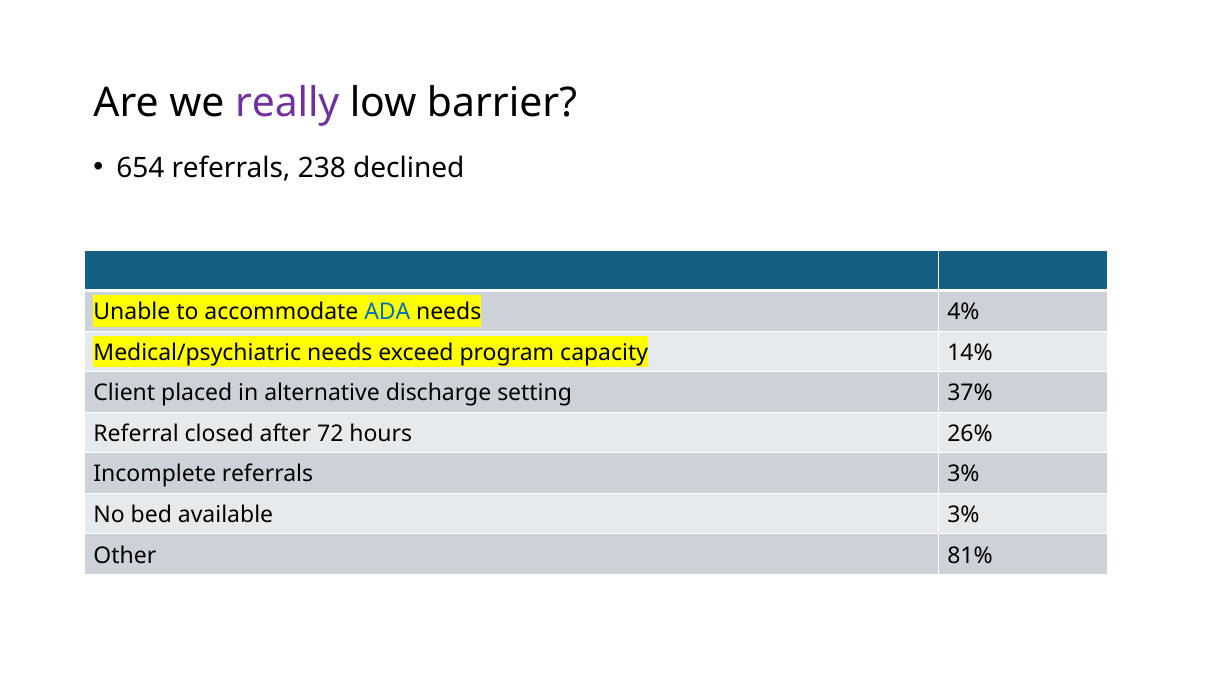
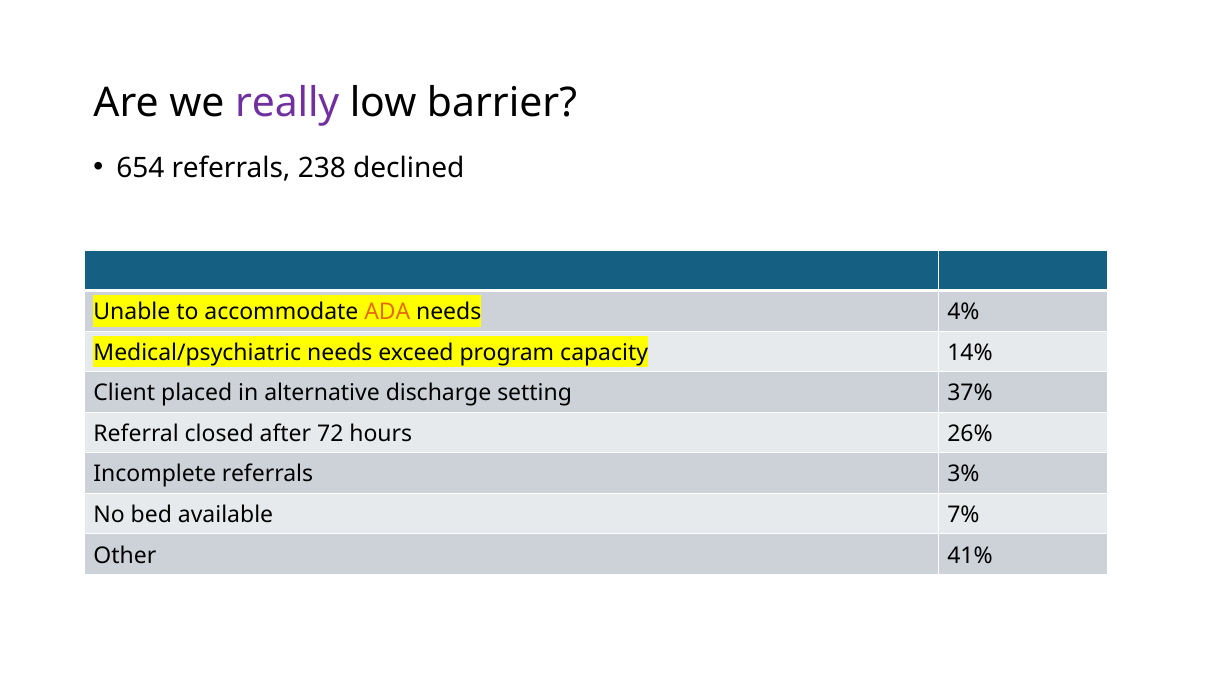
ADA colour: blue -> orange (387, 312)
available 3%: 3% -> 7% (963, 515)
81%: 81% -> 41% (970, 555)
